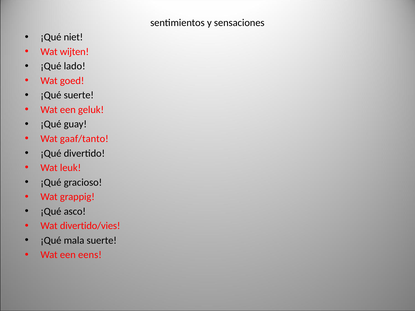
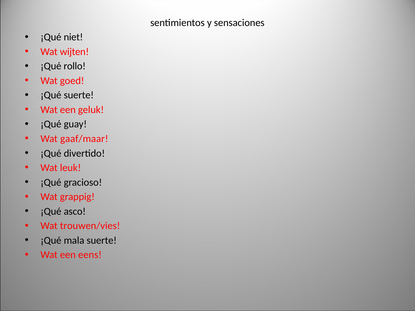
lado: lado -> rollo (75, 66)
gaaf/tanto: gaaf/tanto -> gaaf/maar (84, 139)
divertido/vies: divertido/vies -> trouwen/vies (90, 226)
